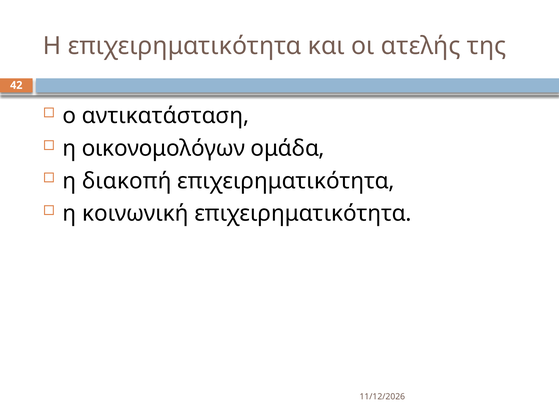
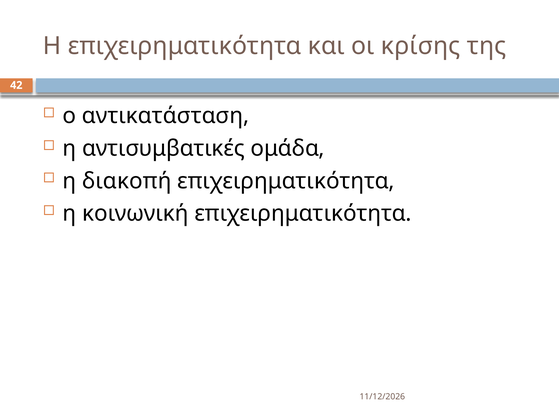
ατελής: ατελής -> κρίσης (421, 46)
οικονομολόγων: οικονομολόγων -> αντισυμβατικές (163, 148)
